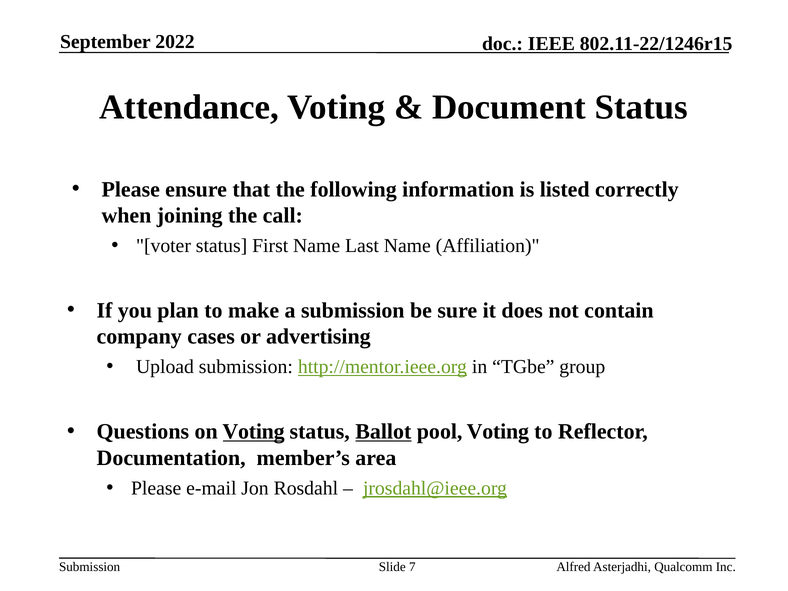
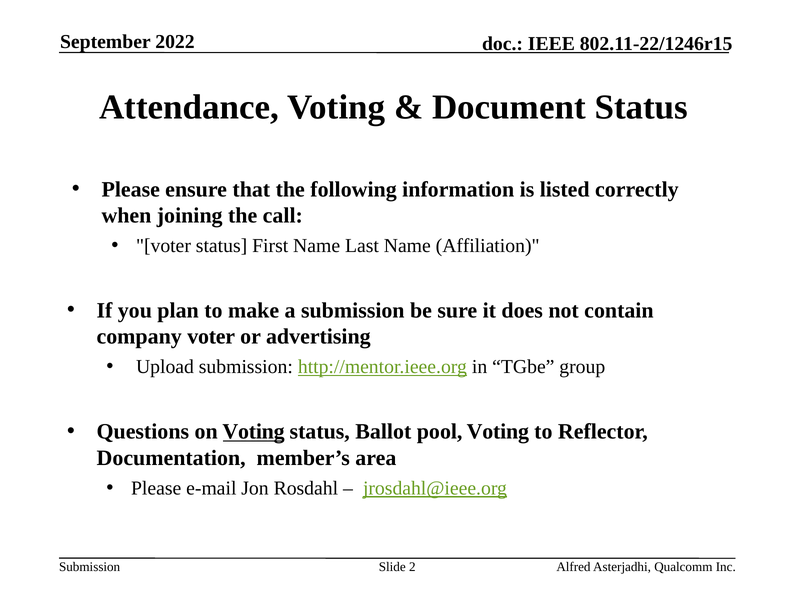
company cases: cases -> voter (211, 337)
Ballot underline: present -> none (383, 432)
7: 7 -> 2 (412, 567)
